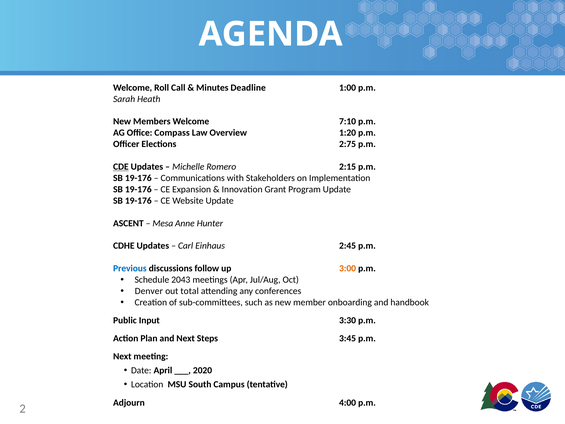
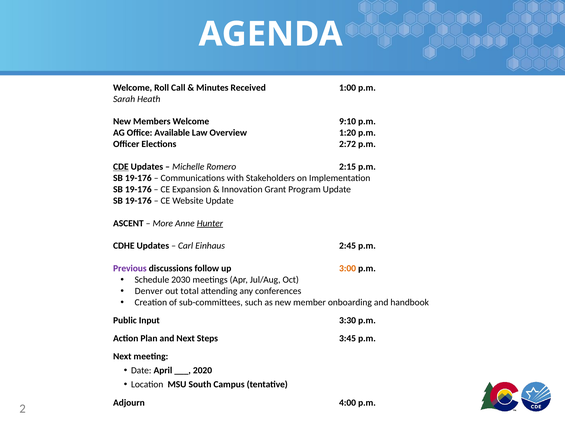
Deadline: Deadline -> Received (248, 88)
7:10: 7:10 -> 9:10 (348, 121)
Compass: Compass -> Available (172, 133)
2:75: 2:75 -> 2:72 (348, 144)
Mesa: Mesa -> More (163, 223)
Hunter underline: none -> present (210, 223)
Previous colour: blue -> purple (130, 268)
2043: 2043 -> 2030 (181, 280)
